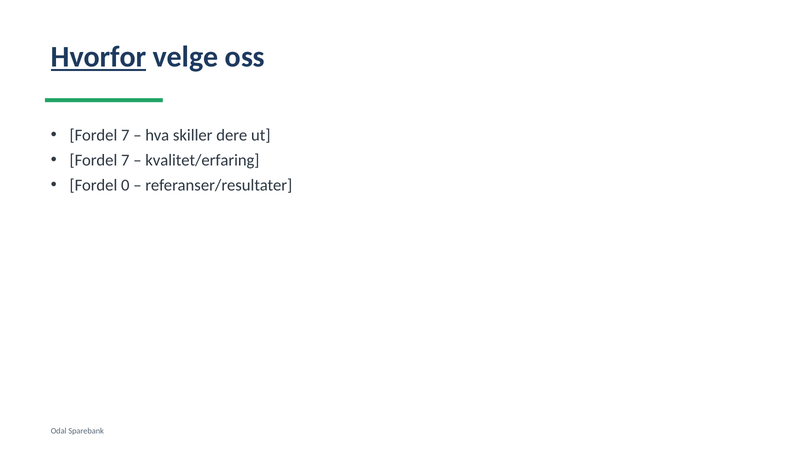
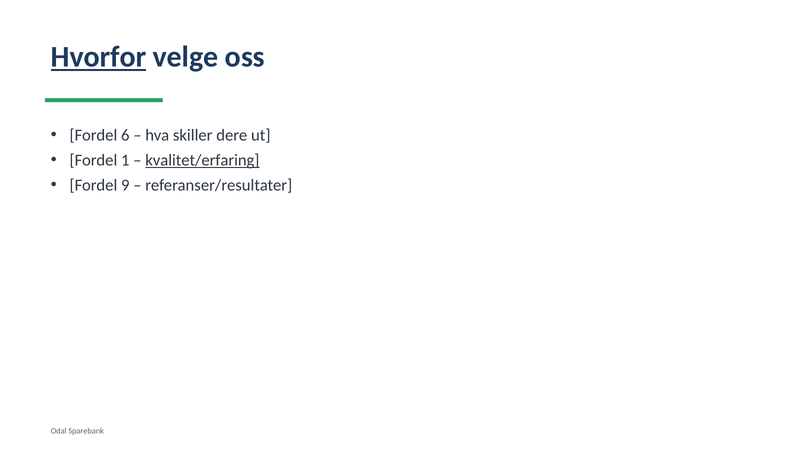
7: 7 -> 6 (125, 135)
7: 7 -> 1 (125, 160)
kvalitet/erfaring underline: none -> present (202, 160)
0: 0 -> 9 (125, 185)
